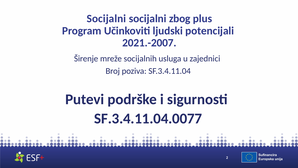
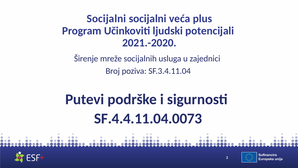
zbog: zbog -> veća (180, 19)
2021.-2007: 2021.-2007 -> 2021.-2020 (149, 43)
SF.3.4.11.04.0077: SF.3.4.11.04.0077 -> SF.4.4.11.04.0073 (148, 118)
